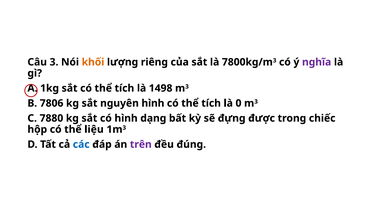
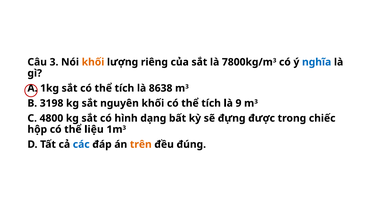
nghĩa colour: purple -> blue (317, 62)
1498: 1498 -> 8638 (161, 88)
7806: 7806 -> 3198 (52, 103)
nguyên hình: hình -> khối (153, 103)
0: 0 -> 9 (238, 103)
7880: 7880 -> 4800 (51, 118)
trên colour: purple -> orange (141, 145)
